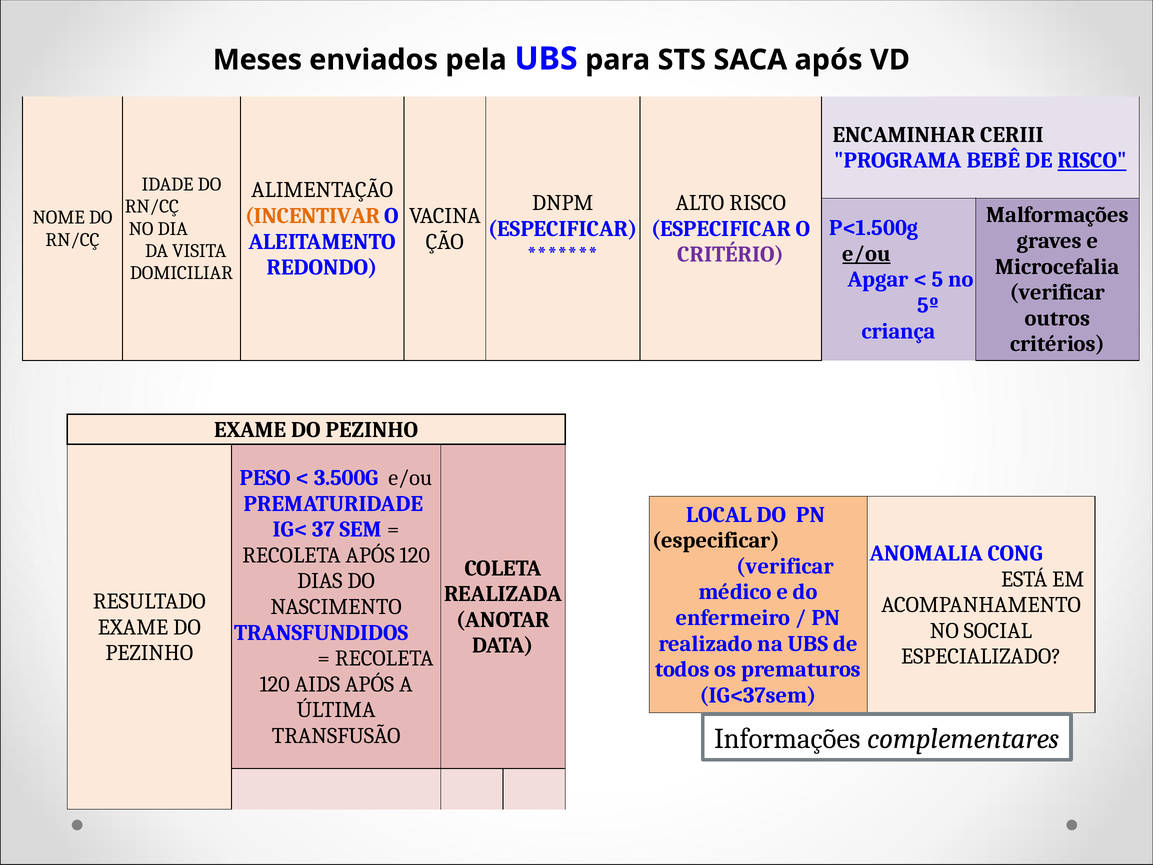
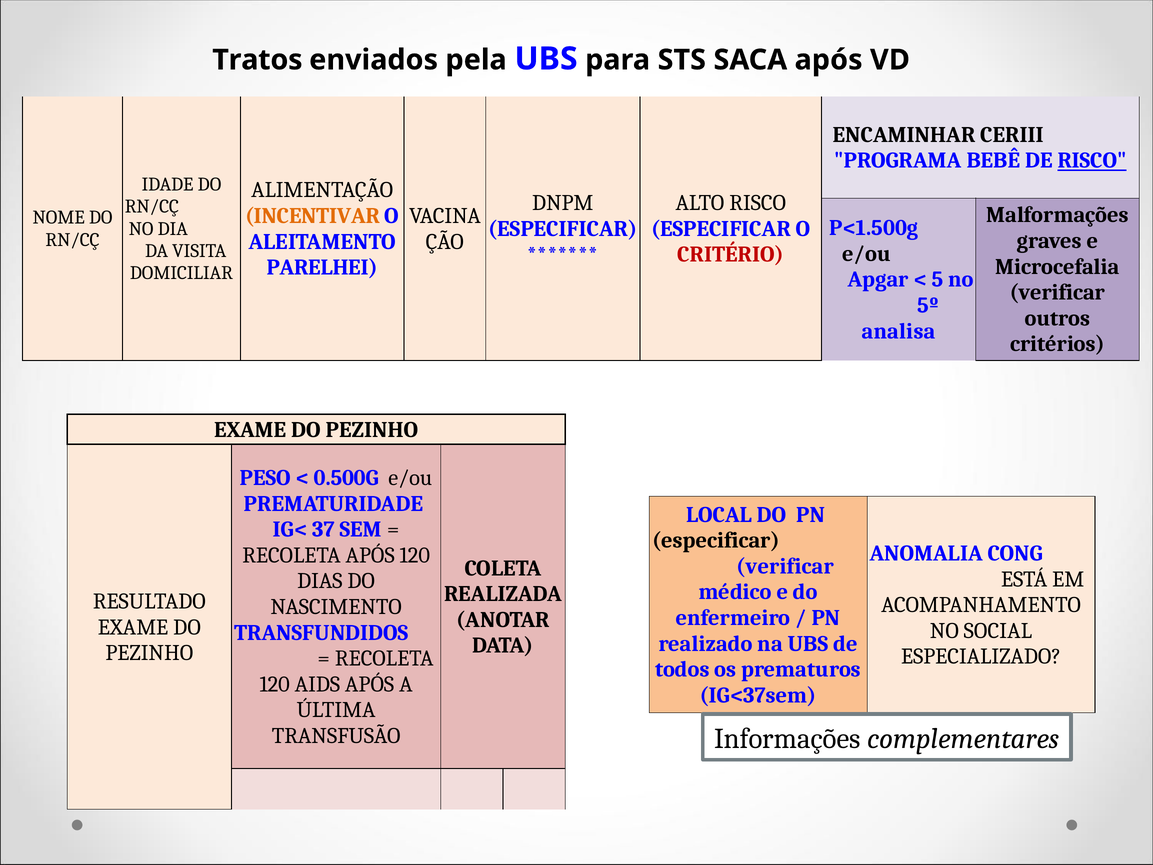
Meses: Meses -> Tratos (257, 60)
e/ou underline: present -> none (867, 254)
CRITÉRIO colour: purple -> red (731, 254)
REDONDO: REDONDO -> PARELHEI (322, 267)
criança: criança -> analisa (899, 331)
3.500G: 3.500G -> 0.500G (346, 478)
